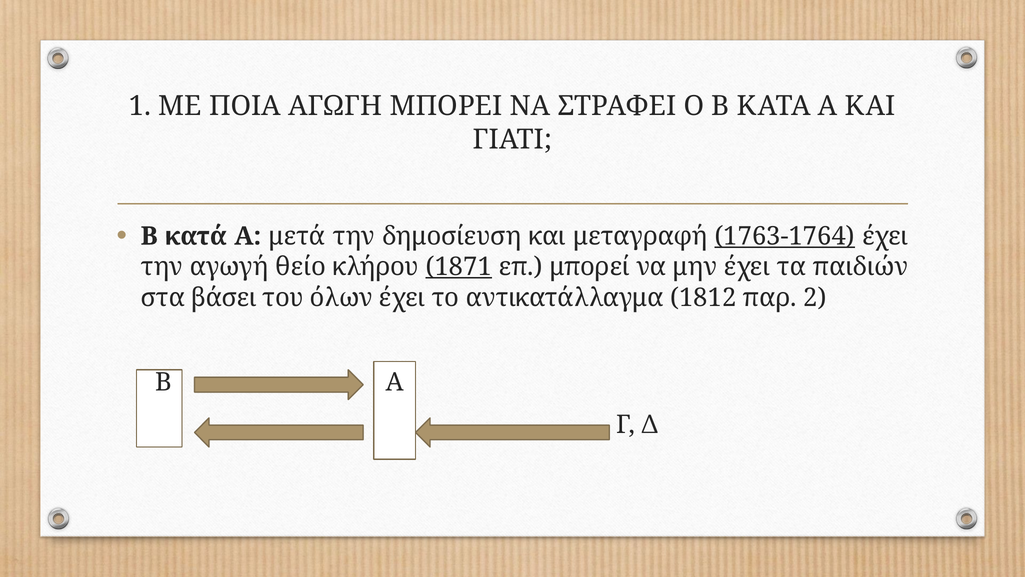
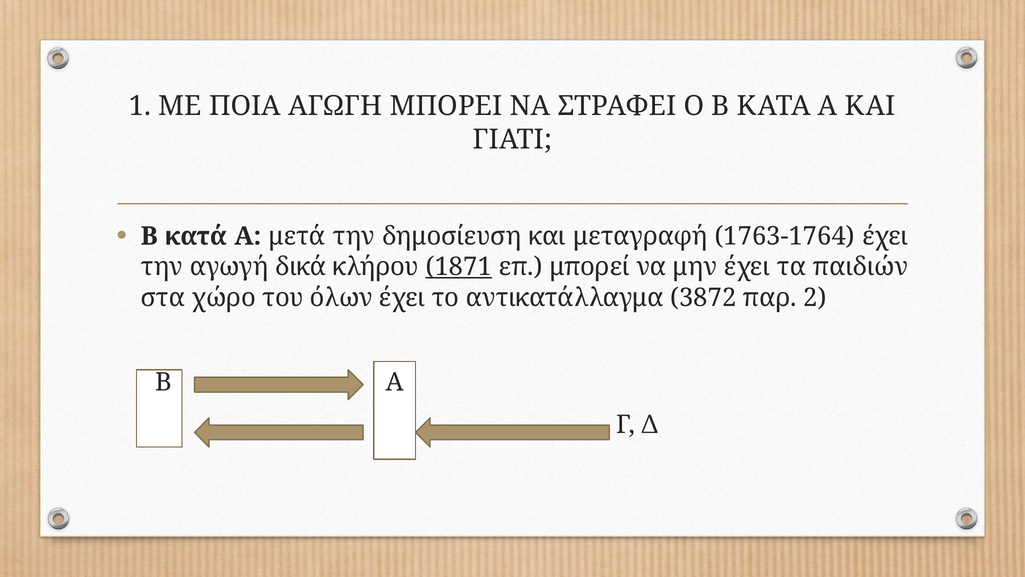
1763-1764 underline: present -> none (785, 236)
θείο: θείο -> δικά (301, 267)
βάσει: βάσει -> χώρο (224, 297)
1812: 1812 -> 3872 (703, 297)
